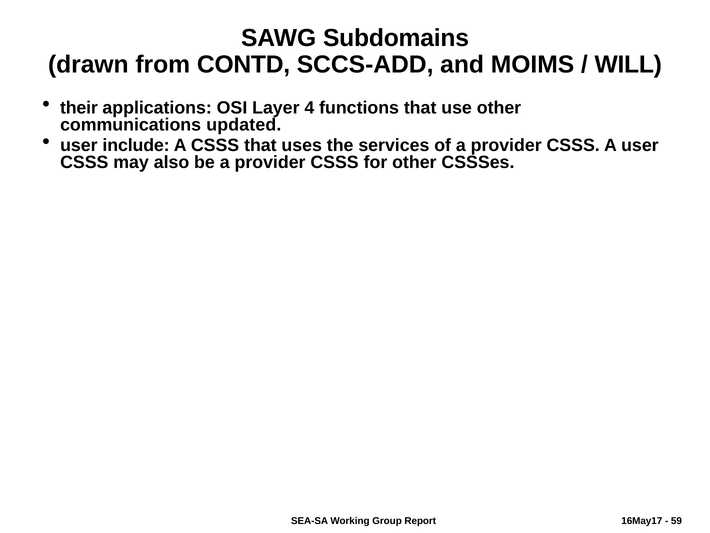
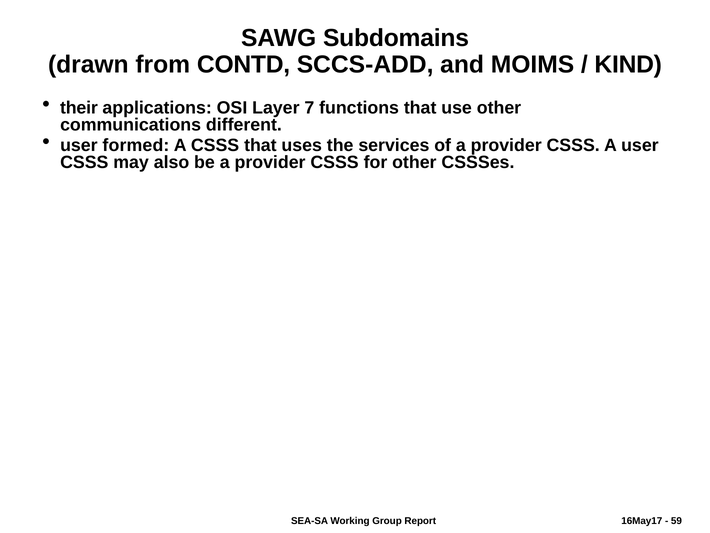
WILL: WILL -> KIND (628, 65)
4: 4 -> 7 (309, 108)
updated: updated -> different (244, 125)
include: include -> formed (136, 145)
